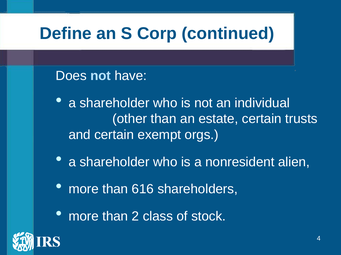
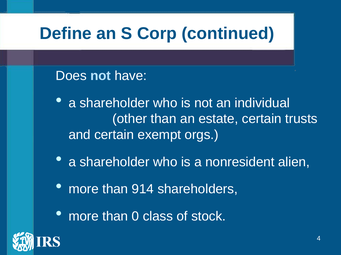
616: 616 -> 914 (143, 190)
2: 2 -> 0 (135, 217)
